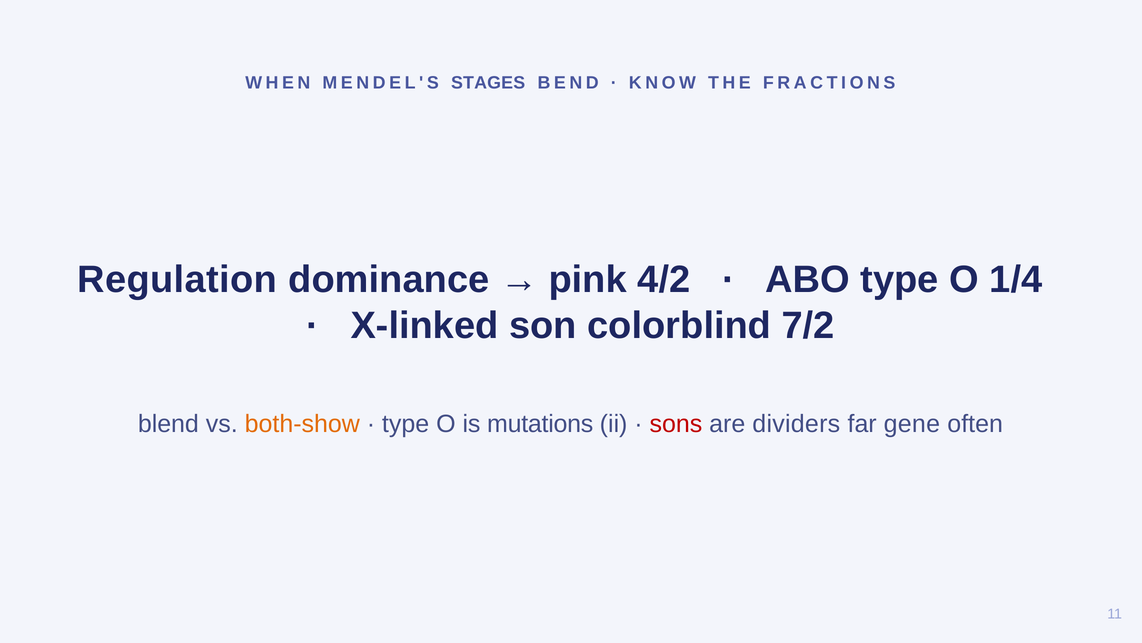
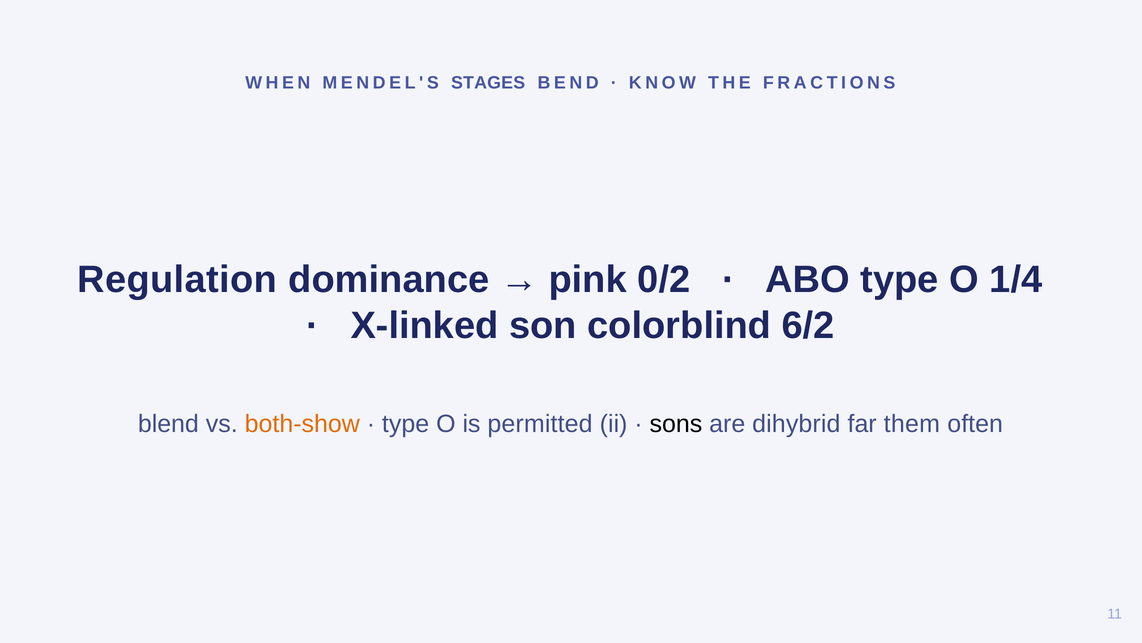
4/2: 4/2 -> 0/2 (664, 280)
7/2: 7/2 -> 6/2 (808, 325)
mutations: mutations -> permitted (540, 424)
sons colour: red -> black (676, 424)
dividers: dividers -> dihybrid (796, 424)
gene: gene -> them (912, 424)
